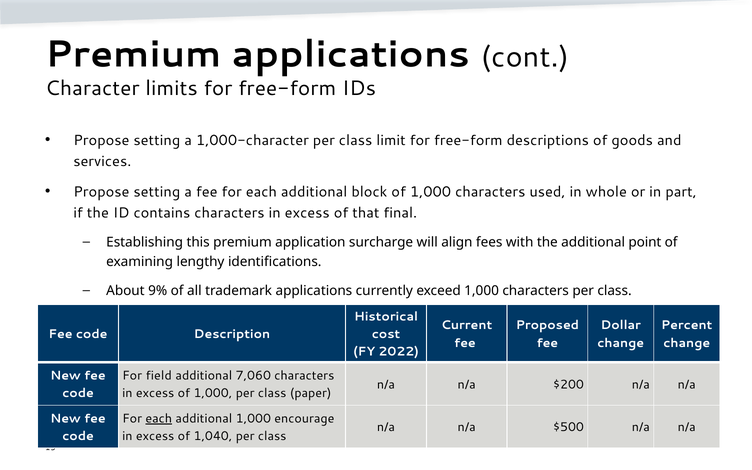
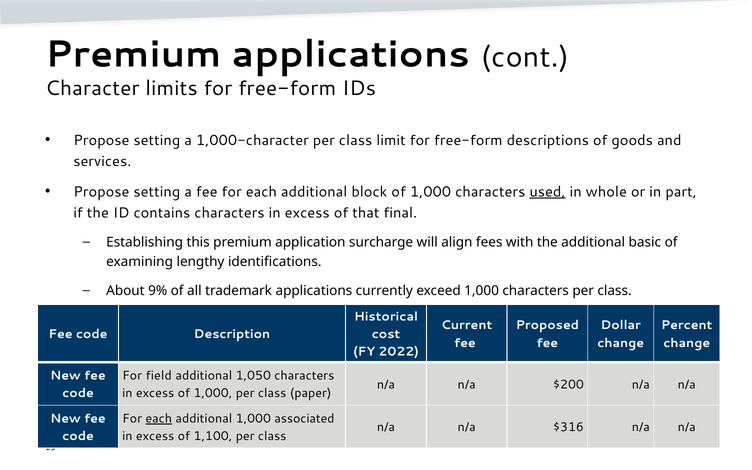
used underline: none -> present (547, 192)
point: point -> basic (645, 242)
7,060: 7,060 -> 1,050 (253, 376)
encourage: encourage -> associated (304, 418)
$500: $500 -> $316 (568, 427)
1,040: 1,040 -> 1,100 (213, 436)
